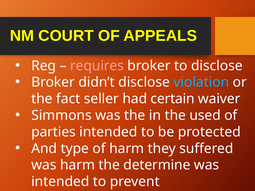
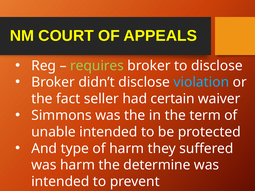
requires colour: pink -> light green (97, 66)
used: used -> term (205, 116)
parties: parties -> unable (53, 132)
